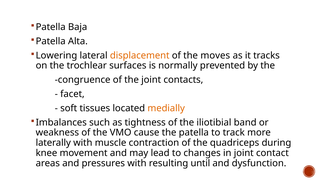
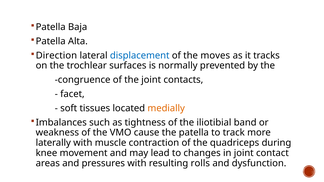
Lowering: Lowering -> Direction (56, 55)
displacement colour: orange -> blue (140, 55)
until: until -> rolls (200, 163)
